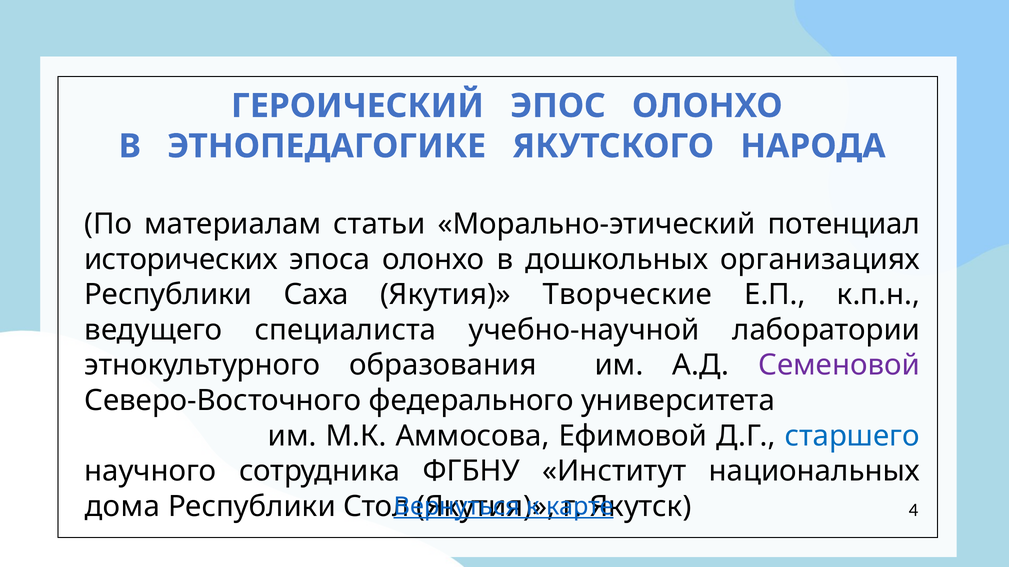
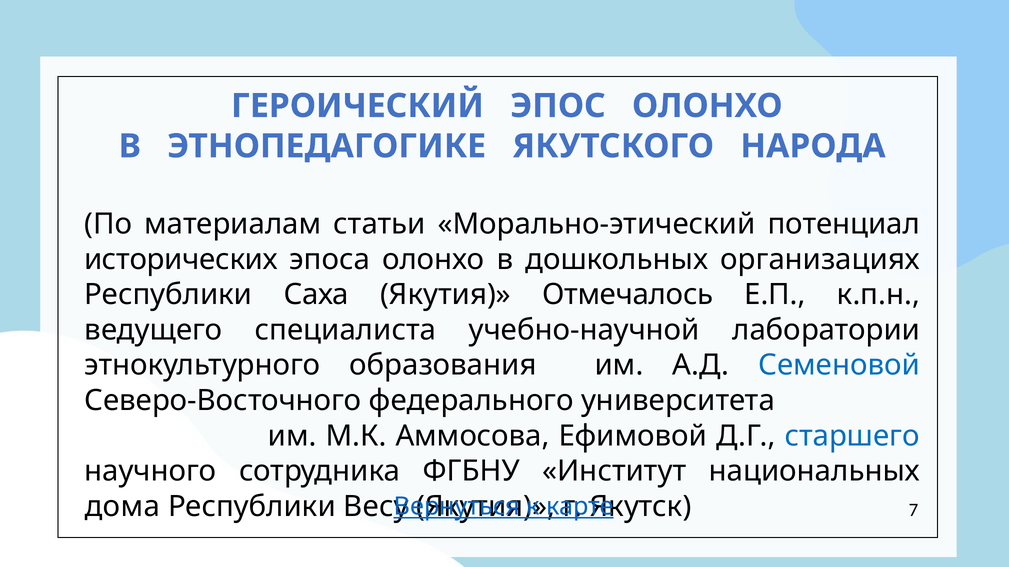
Творческие: Творческие -> Отмечалось (628, 295)
Семеновой colour: purple -> blue (839, 366)
Стол: Стол -> Весу (376, 507)
4: 4 -> 7 (914, 510)
